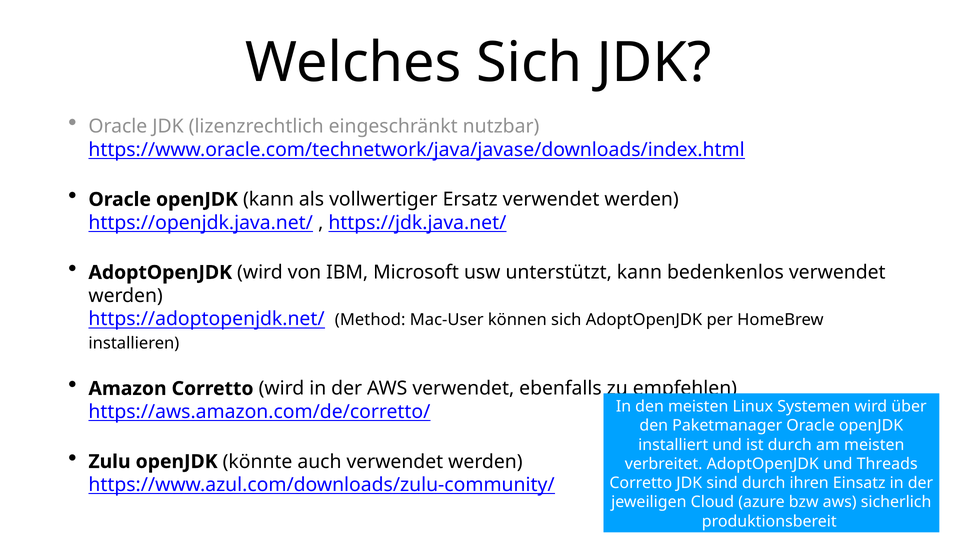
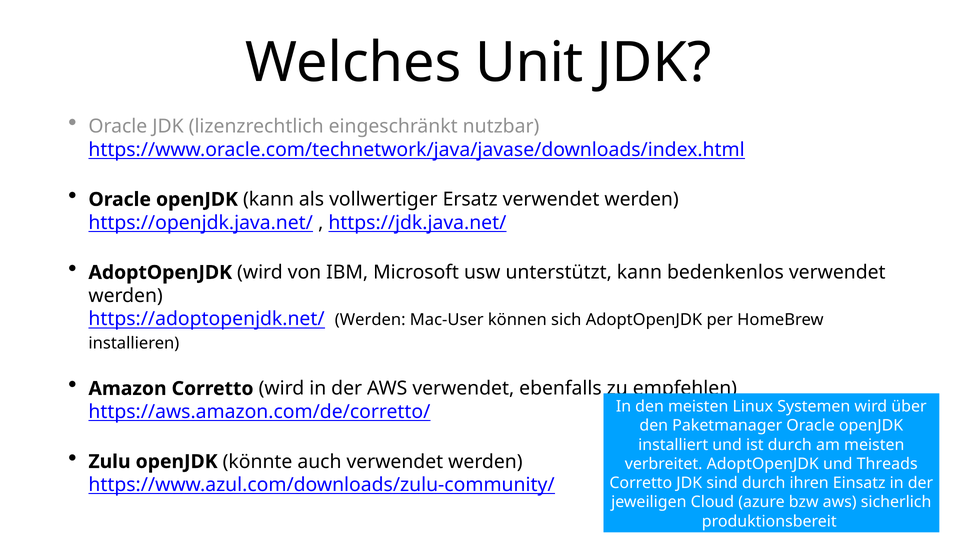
Welches Sich: Sich -> Unit (529, 63)
https://adoptopenjdk.net/ Method: Method -> Werden (370, 320)
